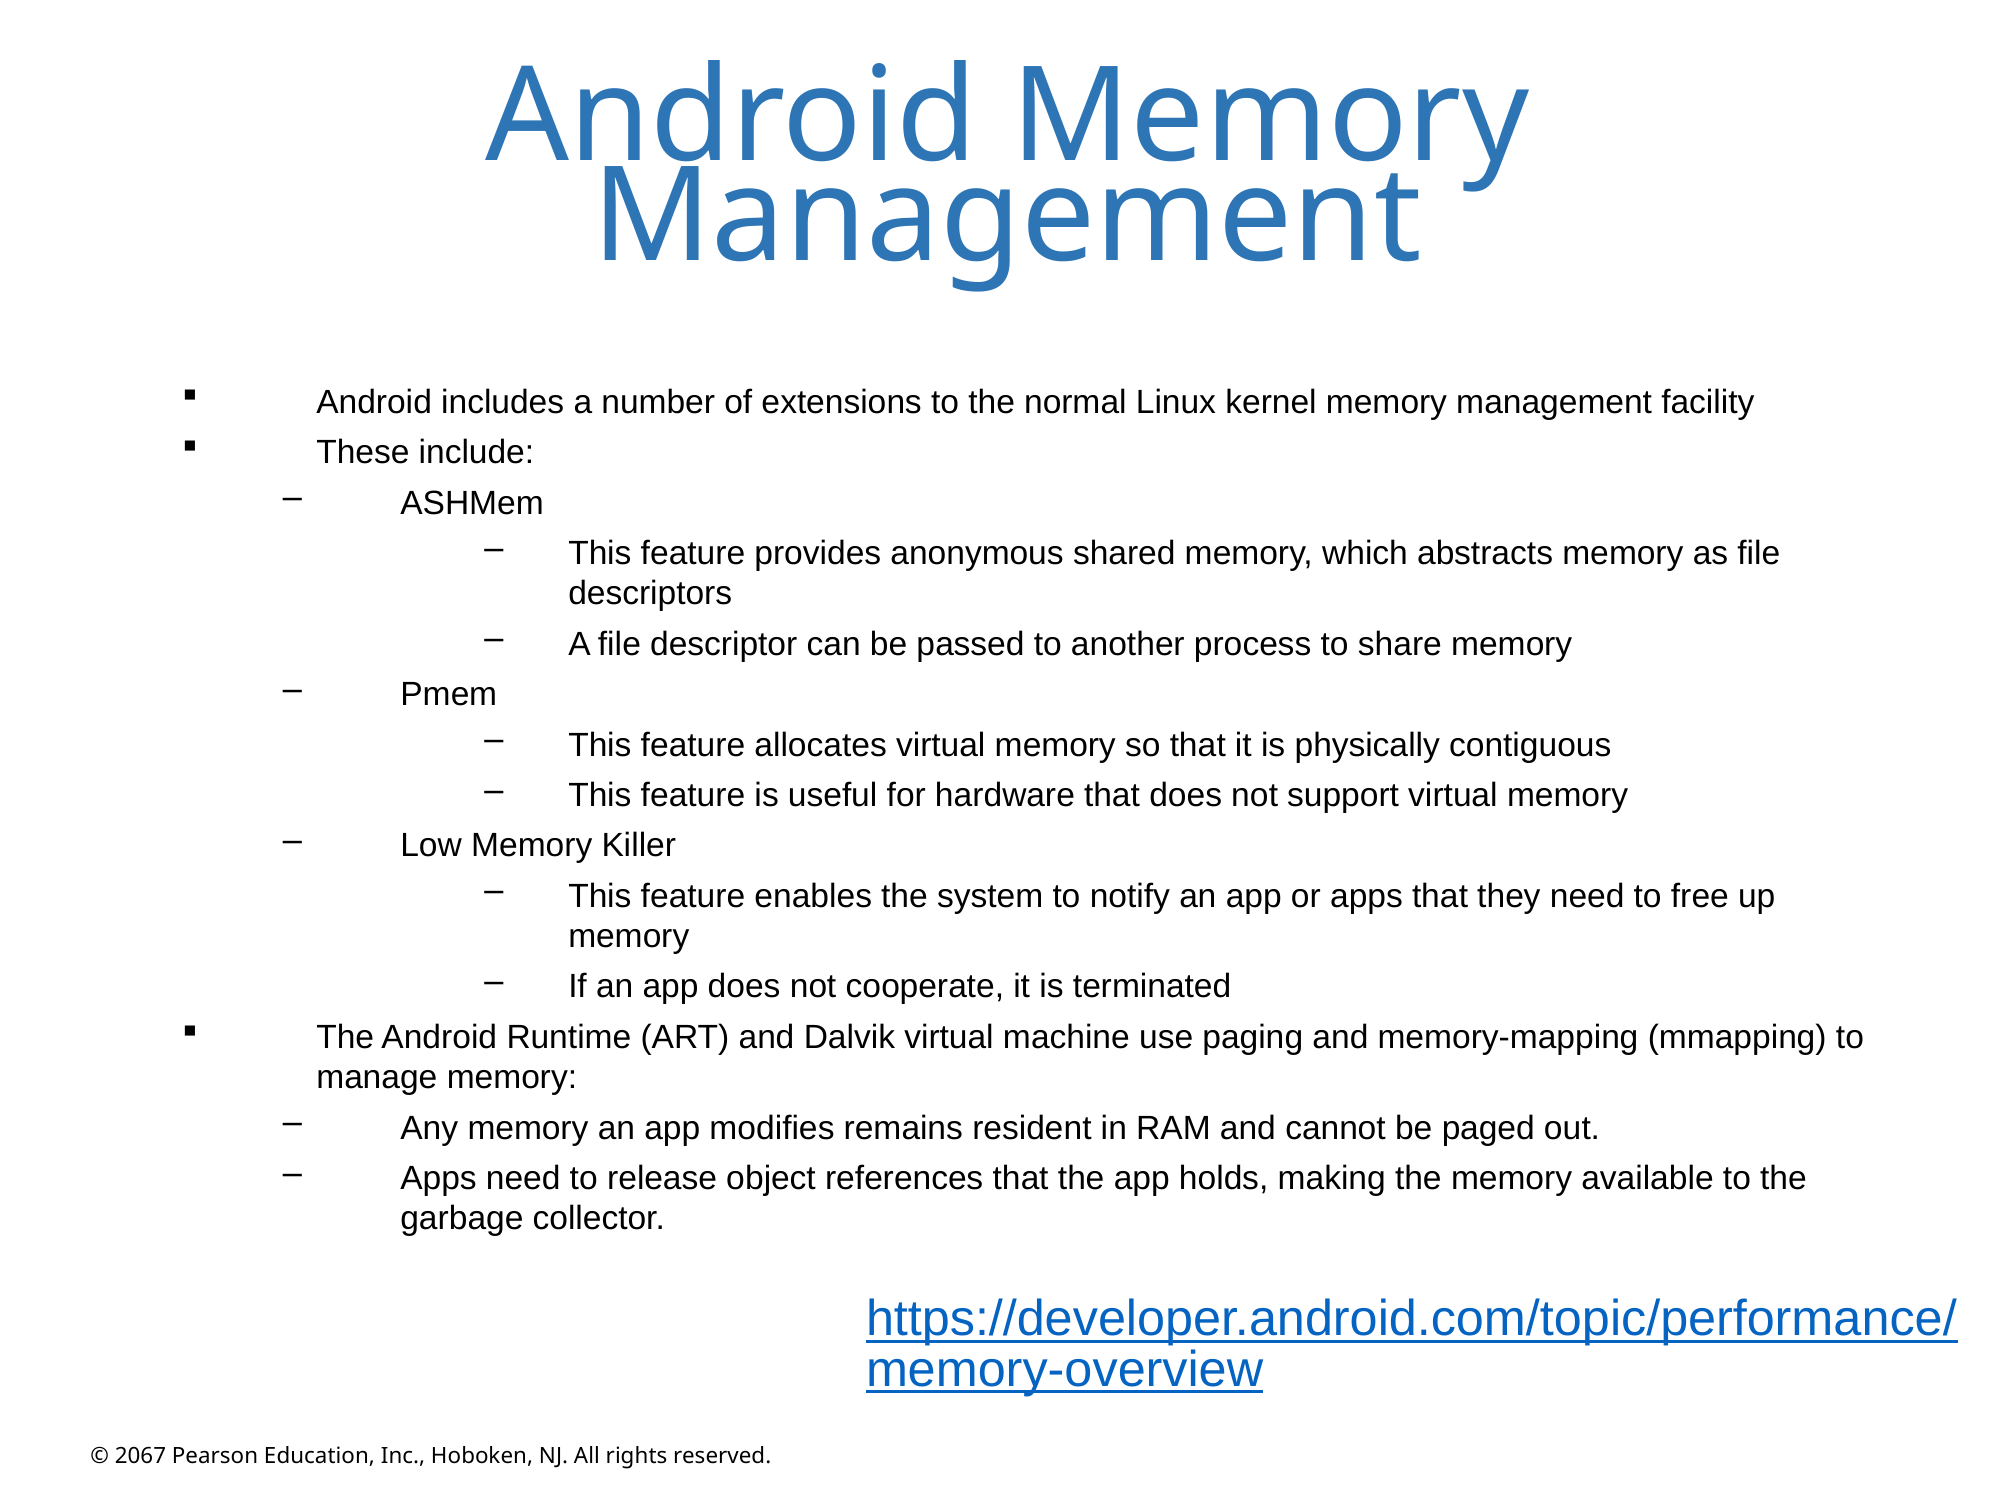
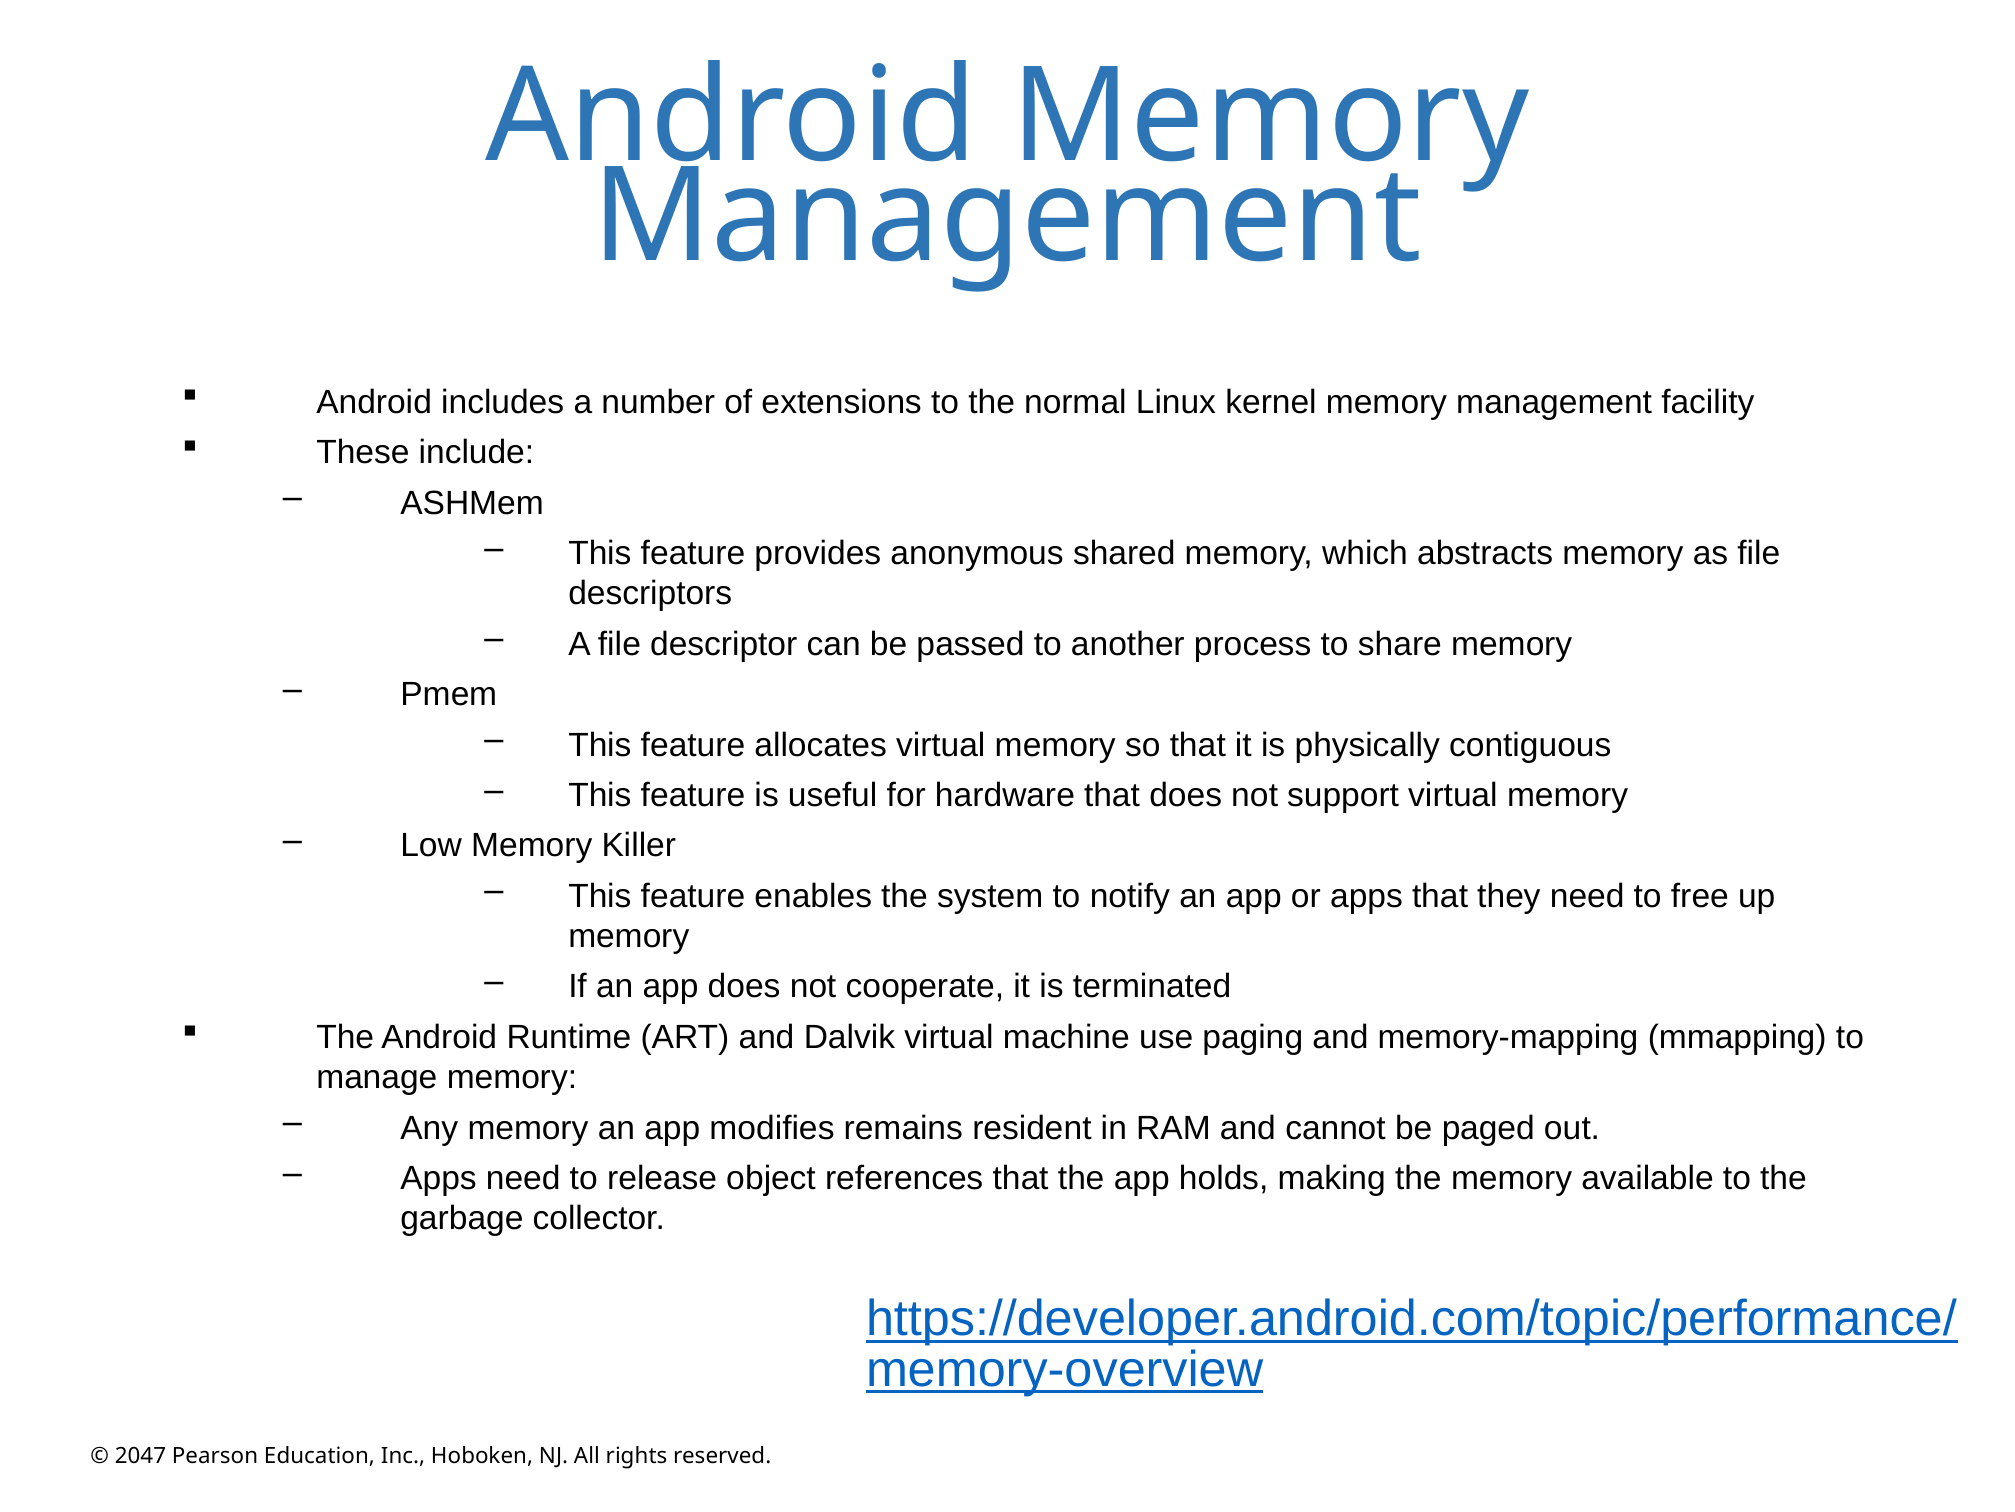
2067: 2067 -> 2047 (140, 1456)
